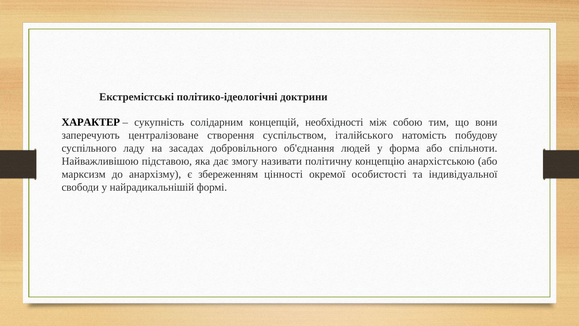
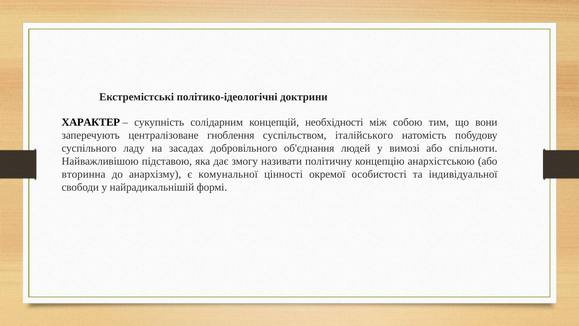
створення: створення -> гноблення (231, 135)
форма: форма -> вимозі (405, 148)
марксизм: марксизм -> вторинна (84, 174)
збереженням: збереженням -> комунальної (228, 174)
